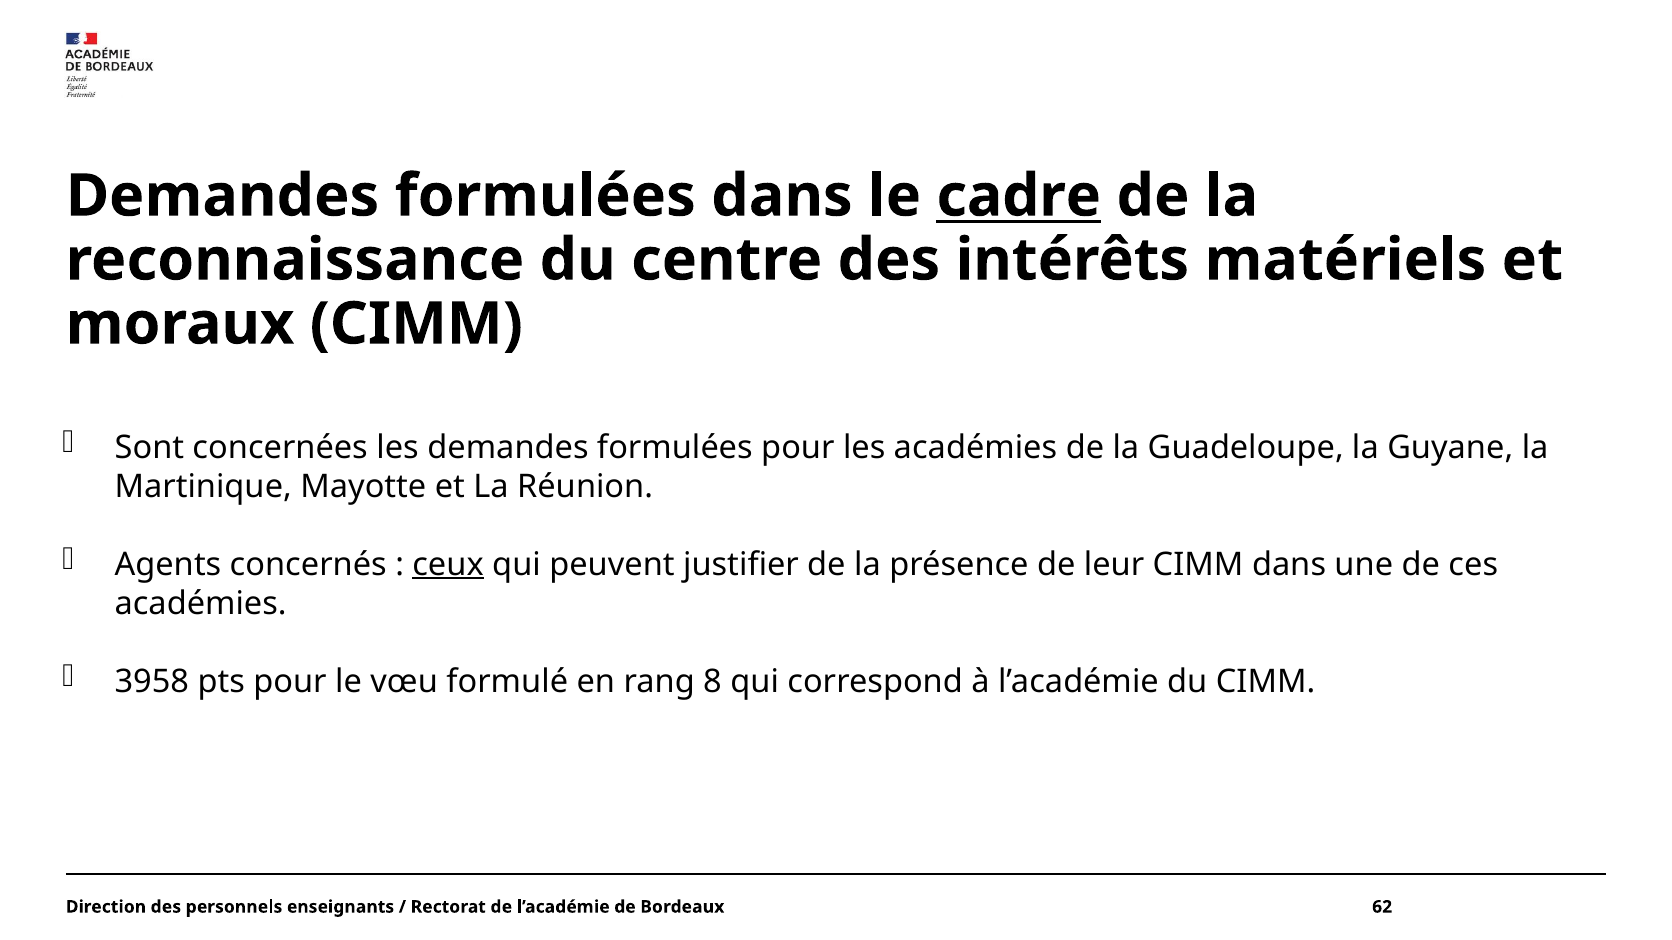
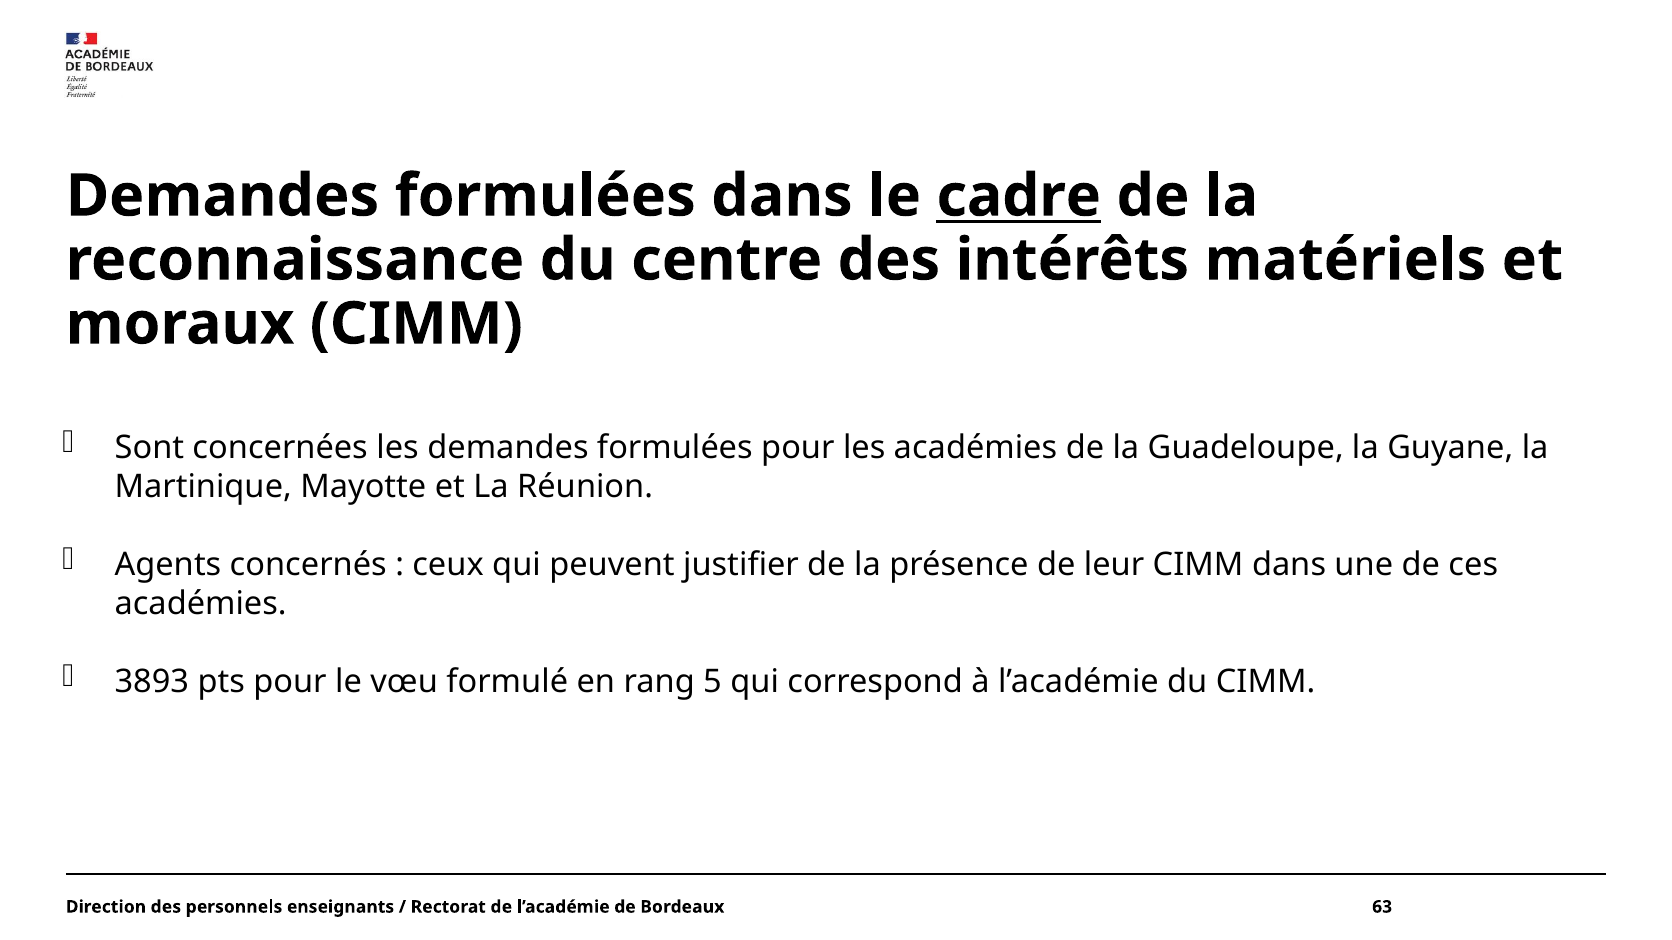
ceux underline: present -> none (448, 565)
3958: 3958 -> 3893 (152, 682)
8: 8 -> 5 (713, 682)
62: 62 -> 63 (1382, 907)
